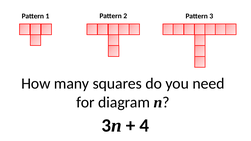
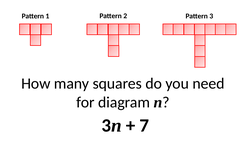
4: 4 -> 7 (144, 126)
